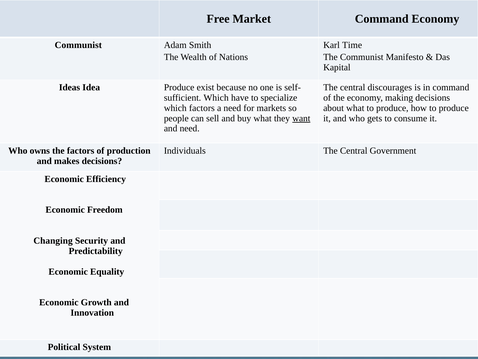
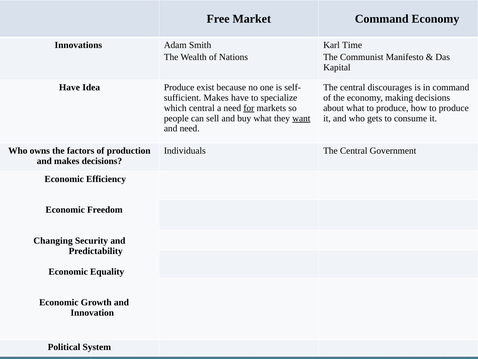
Communist: Communist -> Innovations (78, 45)
Ideas: Ideas -> Have (69, 87)
Which: Which -> Makes (216, 98)
which factors: factors -> central (202, 108)
for underline: none -> present (249, 108)
